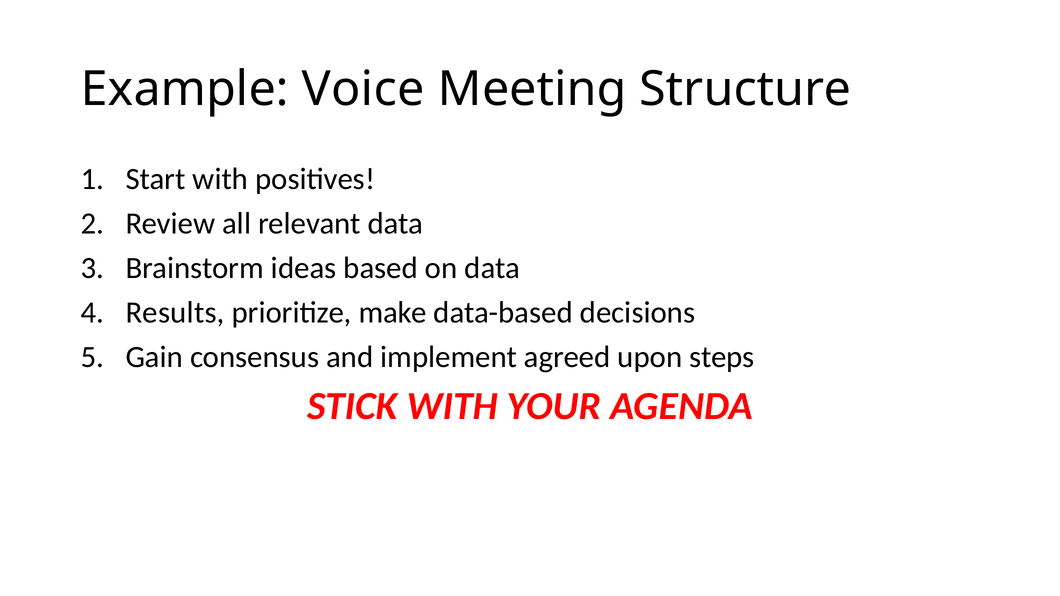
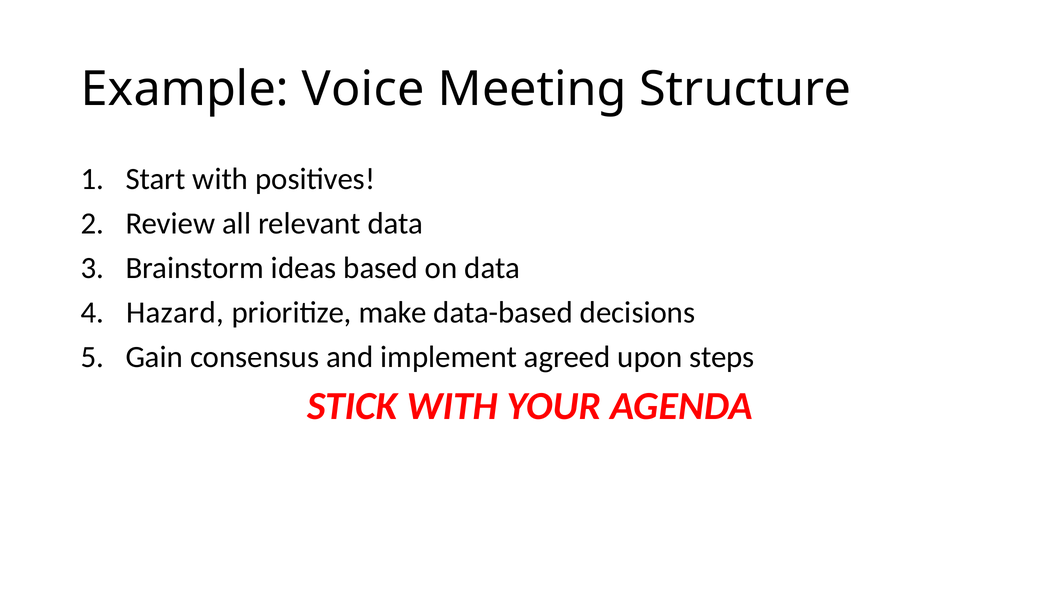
Results: Results -> Hazard (175, 313)
